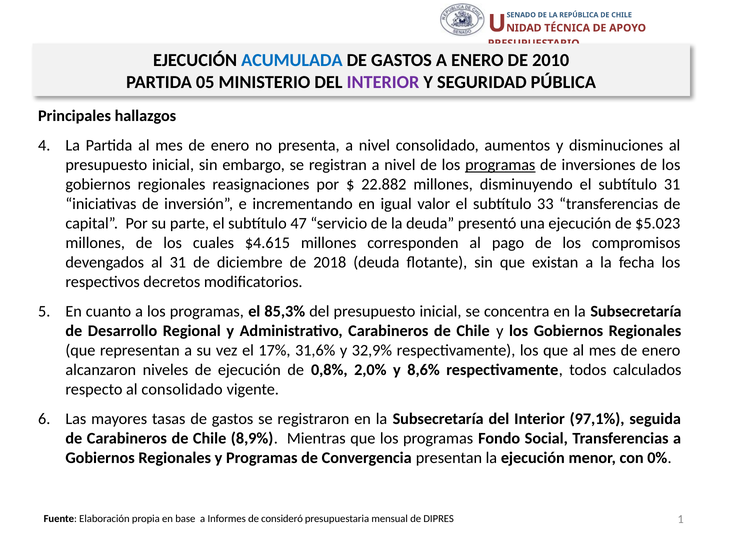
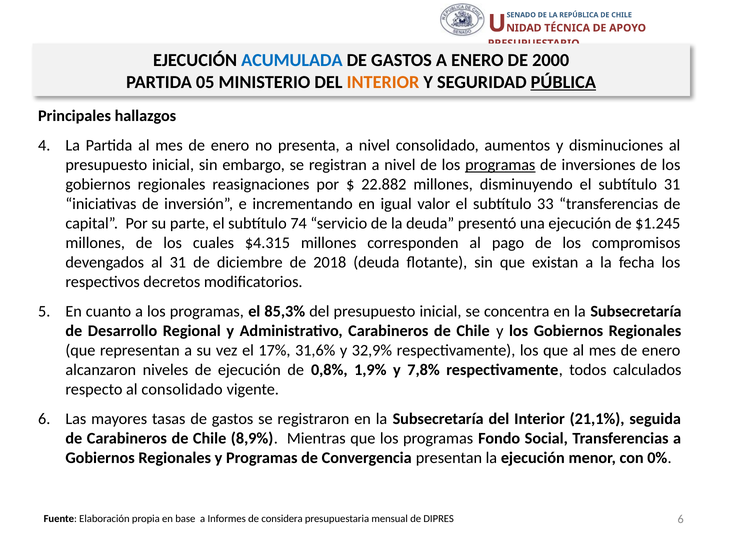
2010: 2010 -> 2000 (551, 60)
INTERIOR colour: purple -> orange (383, 82)
PÚBLICA underline: none -> present (563, 82)
47: 47 -> 74 (299, 223)
$5.023: $5.023 -> $1.245 (658, 223)
$4.615: $4.615 -> $4.315 (267, 243)
2,0%: 2,0% -> 1,9% (370, 370)
8,6%: 8,6% -> 7,8% (424, 370)
97,1%: 97,1% -> 21,1% (597, 419)
consideró: consideró -> considera (282, 519)
1: 1 -> 6 (681, 520)
